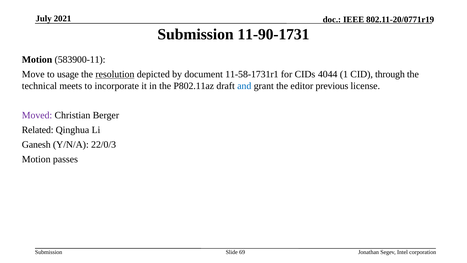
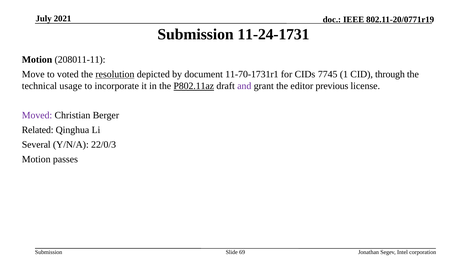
11-90-1731: 11-90-1731 -> 11-24-1731 (273, 34)
583900-11: 583900-11 -> 208011-11 (80, 60)
usage: usage -> voted (68, 74)
11-58-1731r1: 11-58-1731r1 -> 11-70-1731r1 (252, 74)
4044: 4044 -> 7745 (328, 74)
meets: meets -> usage (71, 86)
P802.11az underline: none -> present (194, 86)
and colour: blue -> purple (244, 86)
Ganesh: Ganesh -> Several (36, 144)
